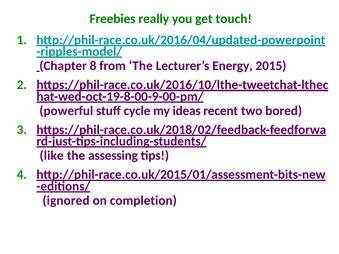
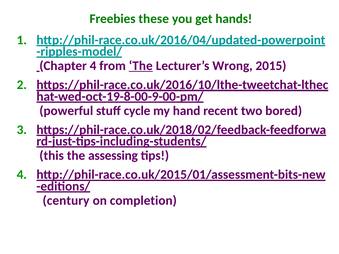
really: really -> these (154, 19)
touch: touch -> hands (234, 19)
Chapter 8: 8 -> 4 (93, 66)
The underline: none -> present (141, 66)
Energy: Energy -> Wrong (232, 66)
ideas: ideas -> hand (187, 111)
like: like -> this (52, 156)
ignored: ignored -> century (66, 201)
